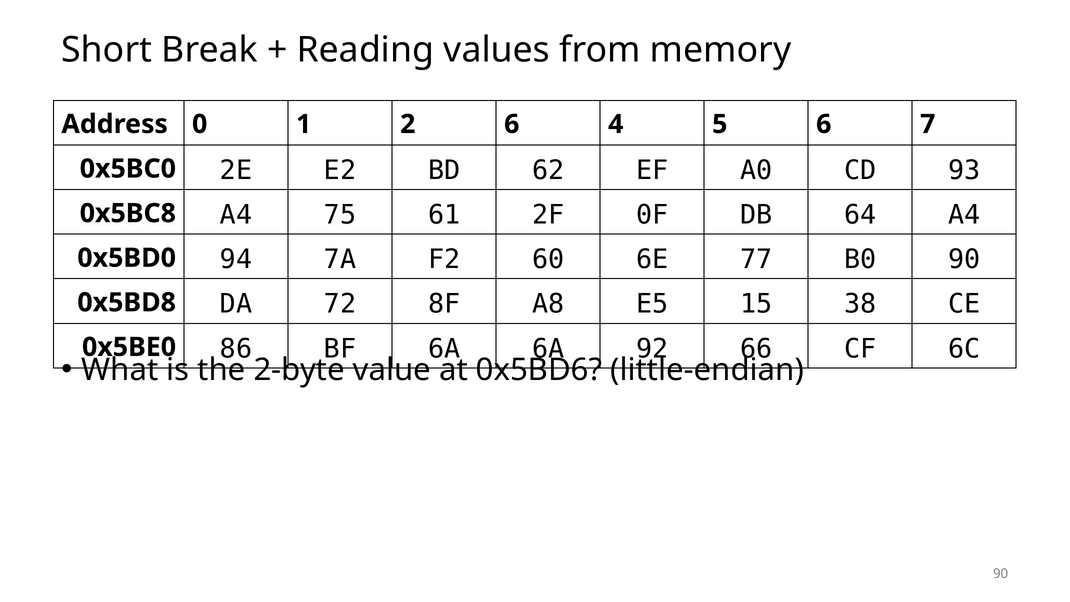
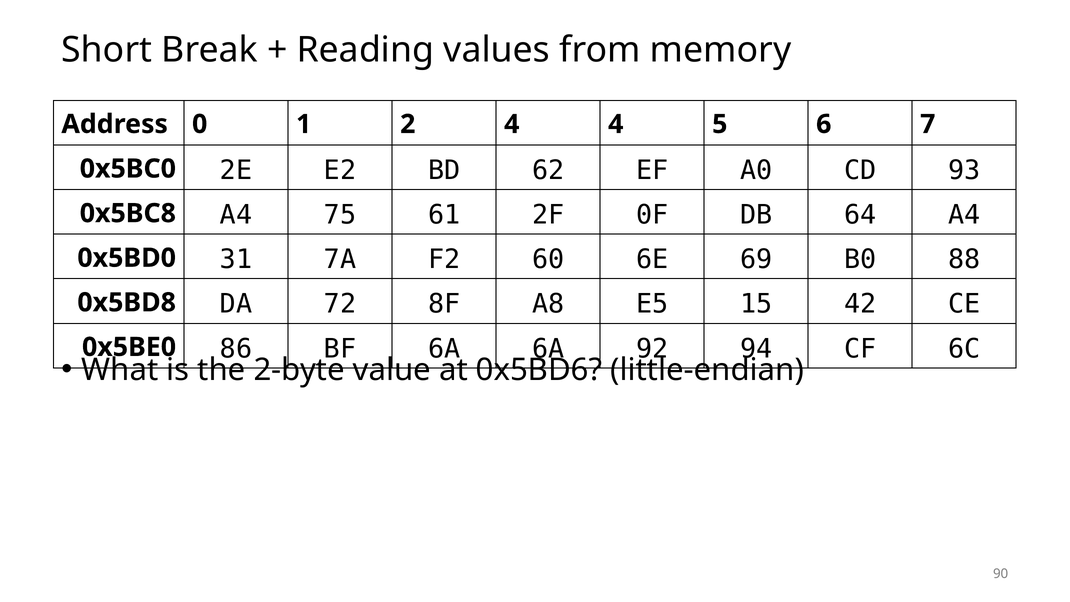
2 6: 6 -> 4 (512, 124)
94: 94 -> 31 (236, 259)
77: 77 -> 69 (756, 259)
B0 90: 90 -> 88 (964, 259)
38: 38 -> 42 (860, 304)
66: 66 -> 94 (756, 349)
